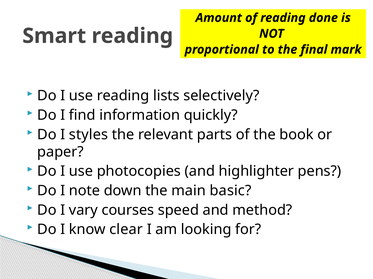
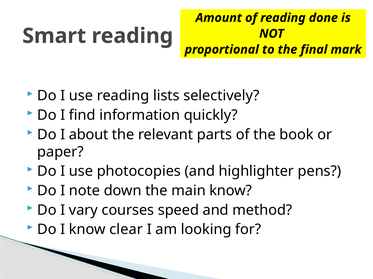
styles: styles -> about (89, 135)
main basic: basic -> know (231, 191)
